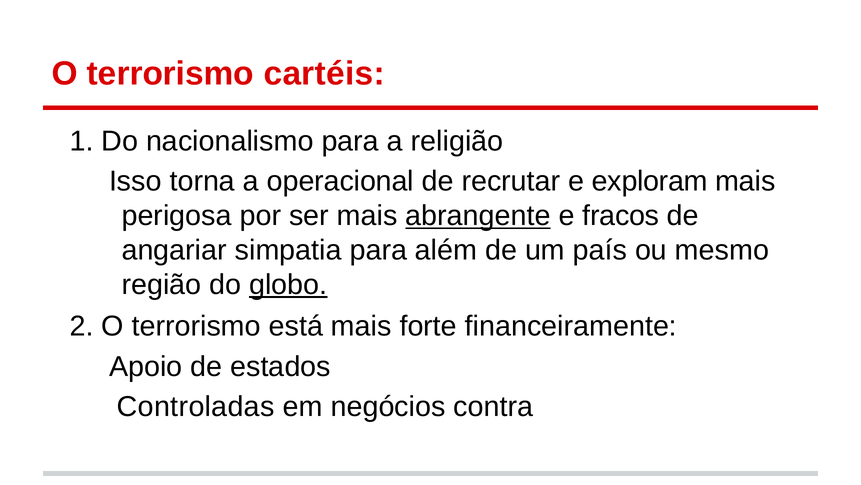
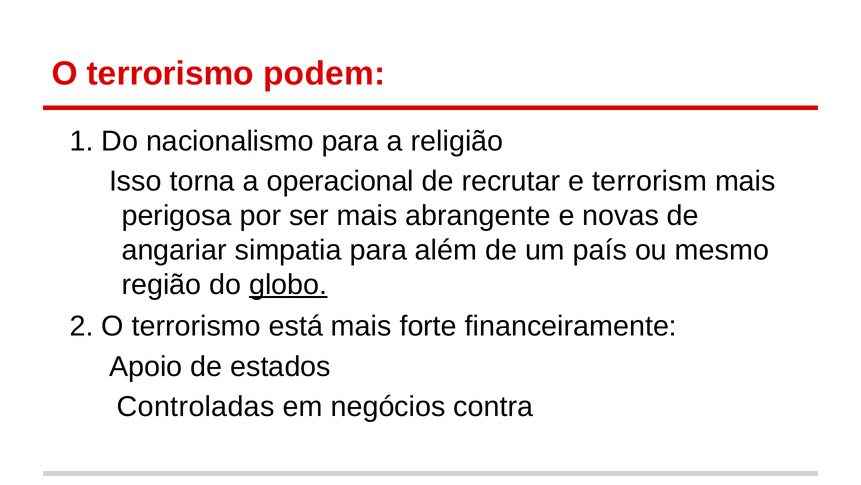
cartéis: cartéis -> podem (324, 74)
exploram: exploram -> terrorism (650, 181)
abrangente underline: present -> none (478, 215)
fracos: fracos -> novas (621, 215)
